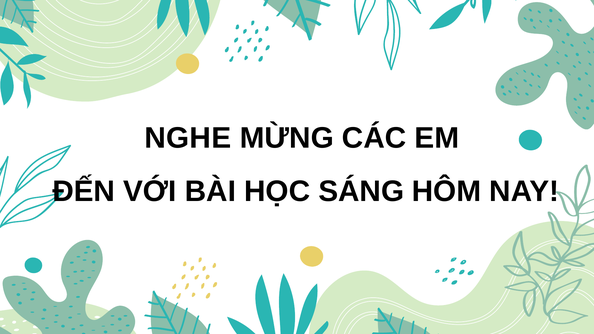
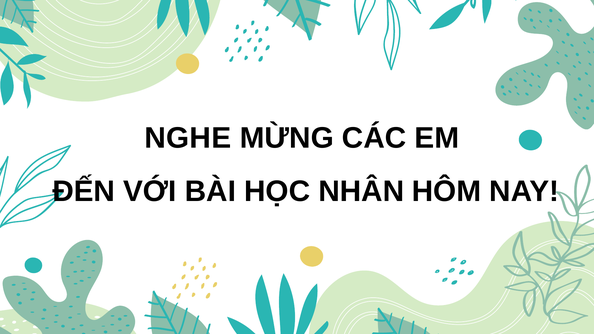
SÁNG: SÁNG -> NHÂN (361, 191)
